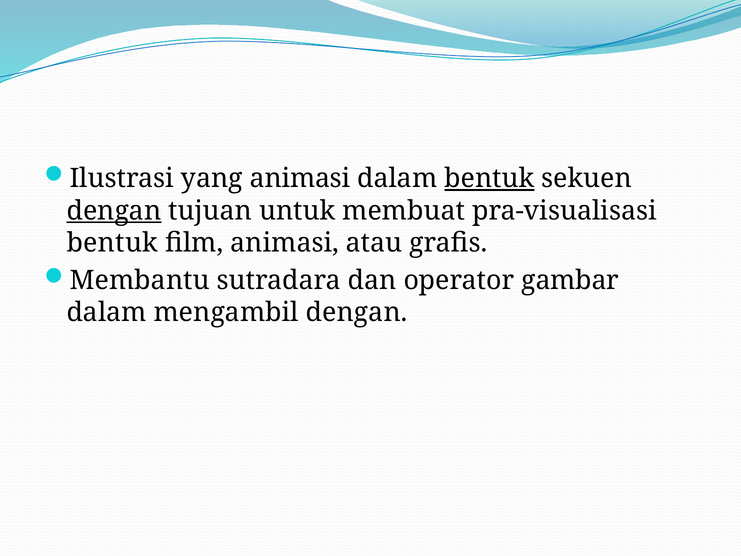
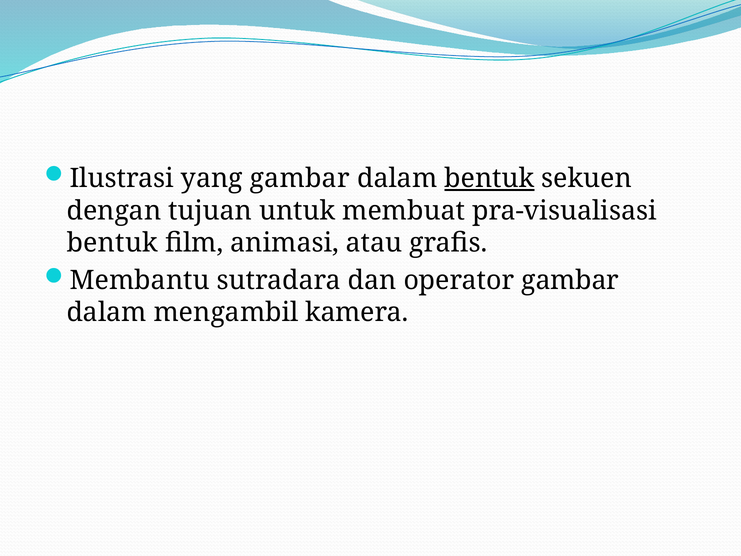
yang animasi: animasi -> gambar (300, 178)
dengan underline: present -> none (114, 211)
mengambil dengan: dengan -> kamera (357, 313)
